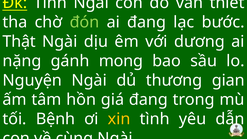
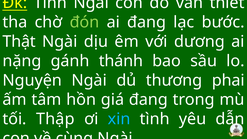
mong: mong -> thánh (121, 61)
gian: gian -> phai (228, 80)
Bệnh: Bệnh -> Thập (55, 119)
xin colour: yellow -> light blue (119, 119)
